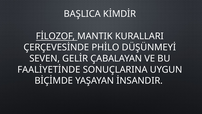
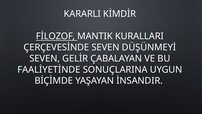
BAŞLICA: BAŞLICA -> KARARLI (82, 14)
ÇERÇEVESİNDE PHİLO: PHİLO -> SEVEN (105, 47)
